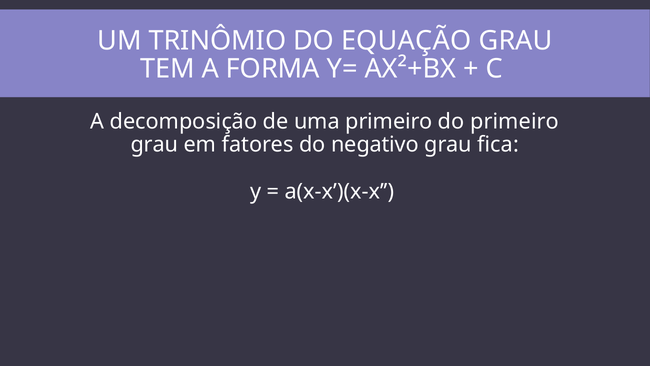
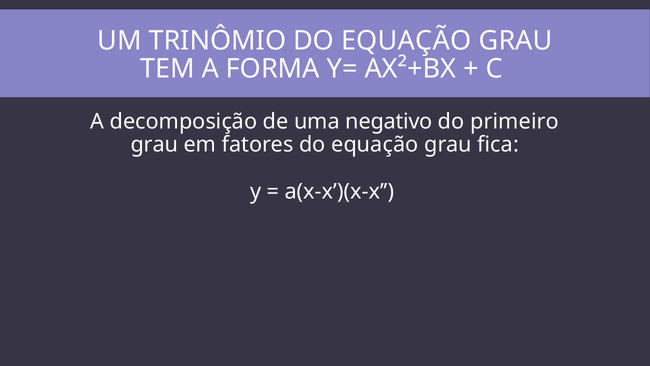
uma primeiro: primeiro -> negativo (389, 121)
fatores do negativo: negativo -> equação (375, 145)
